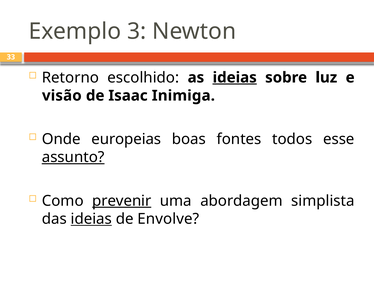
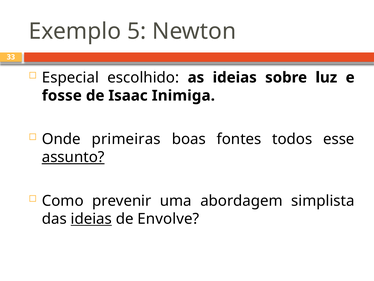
3: 3 -> 5 (137, 31)
Retorno: Retorno -> Especial (70, 77)
ideias underline: present -> none (235, 77)
visão: visão -> fosse (62, 95)
europeias: europeias -> primeiras (126, 139)
prevenir underline: present -> none (122, 200)
